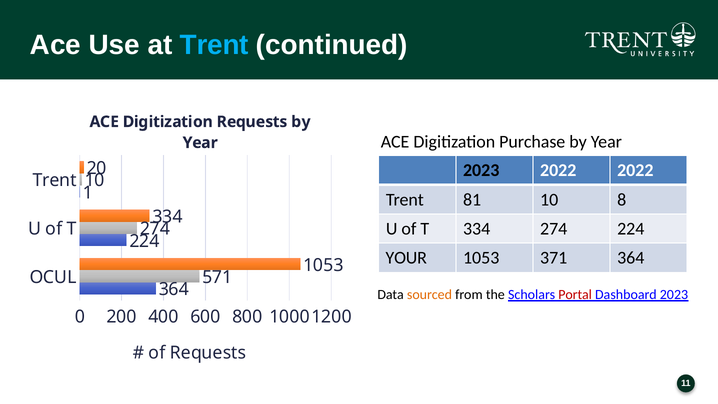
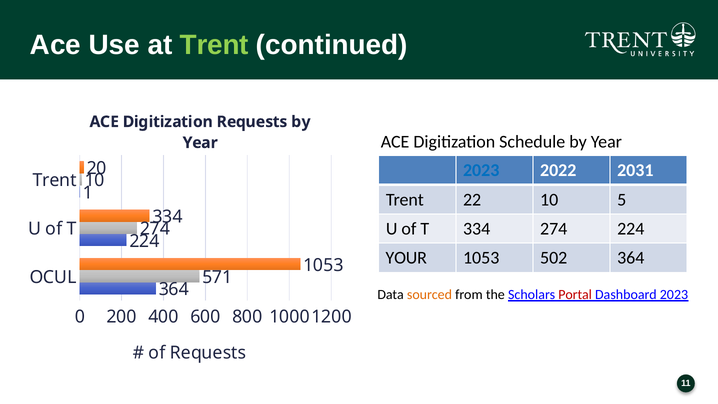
Trent colour: light blue -> light green (214, 45)
Purchase: Purchase -> Schedule (532, 142)
2023 colour: black -> blue (481, 171)
2022 2022: 2022 -> 2031 (635, 171)
81: 81 -> 22 (472, 200)
8: 8 -> 5 (622, 200)
371: 371 -> 502 (554, 258)
